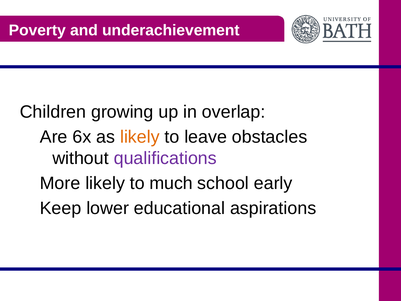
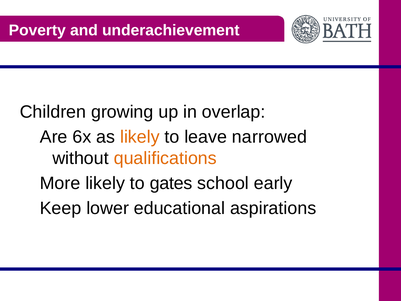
obstacles: obstacles -> narrowed (270, 137)
qualifications colour: purple -> orange (165, 158)
much: much -> gates (171, 183)
